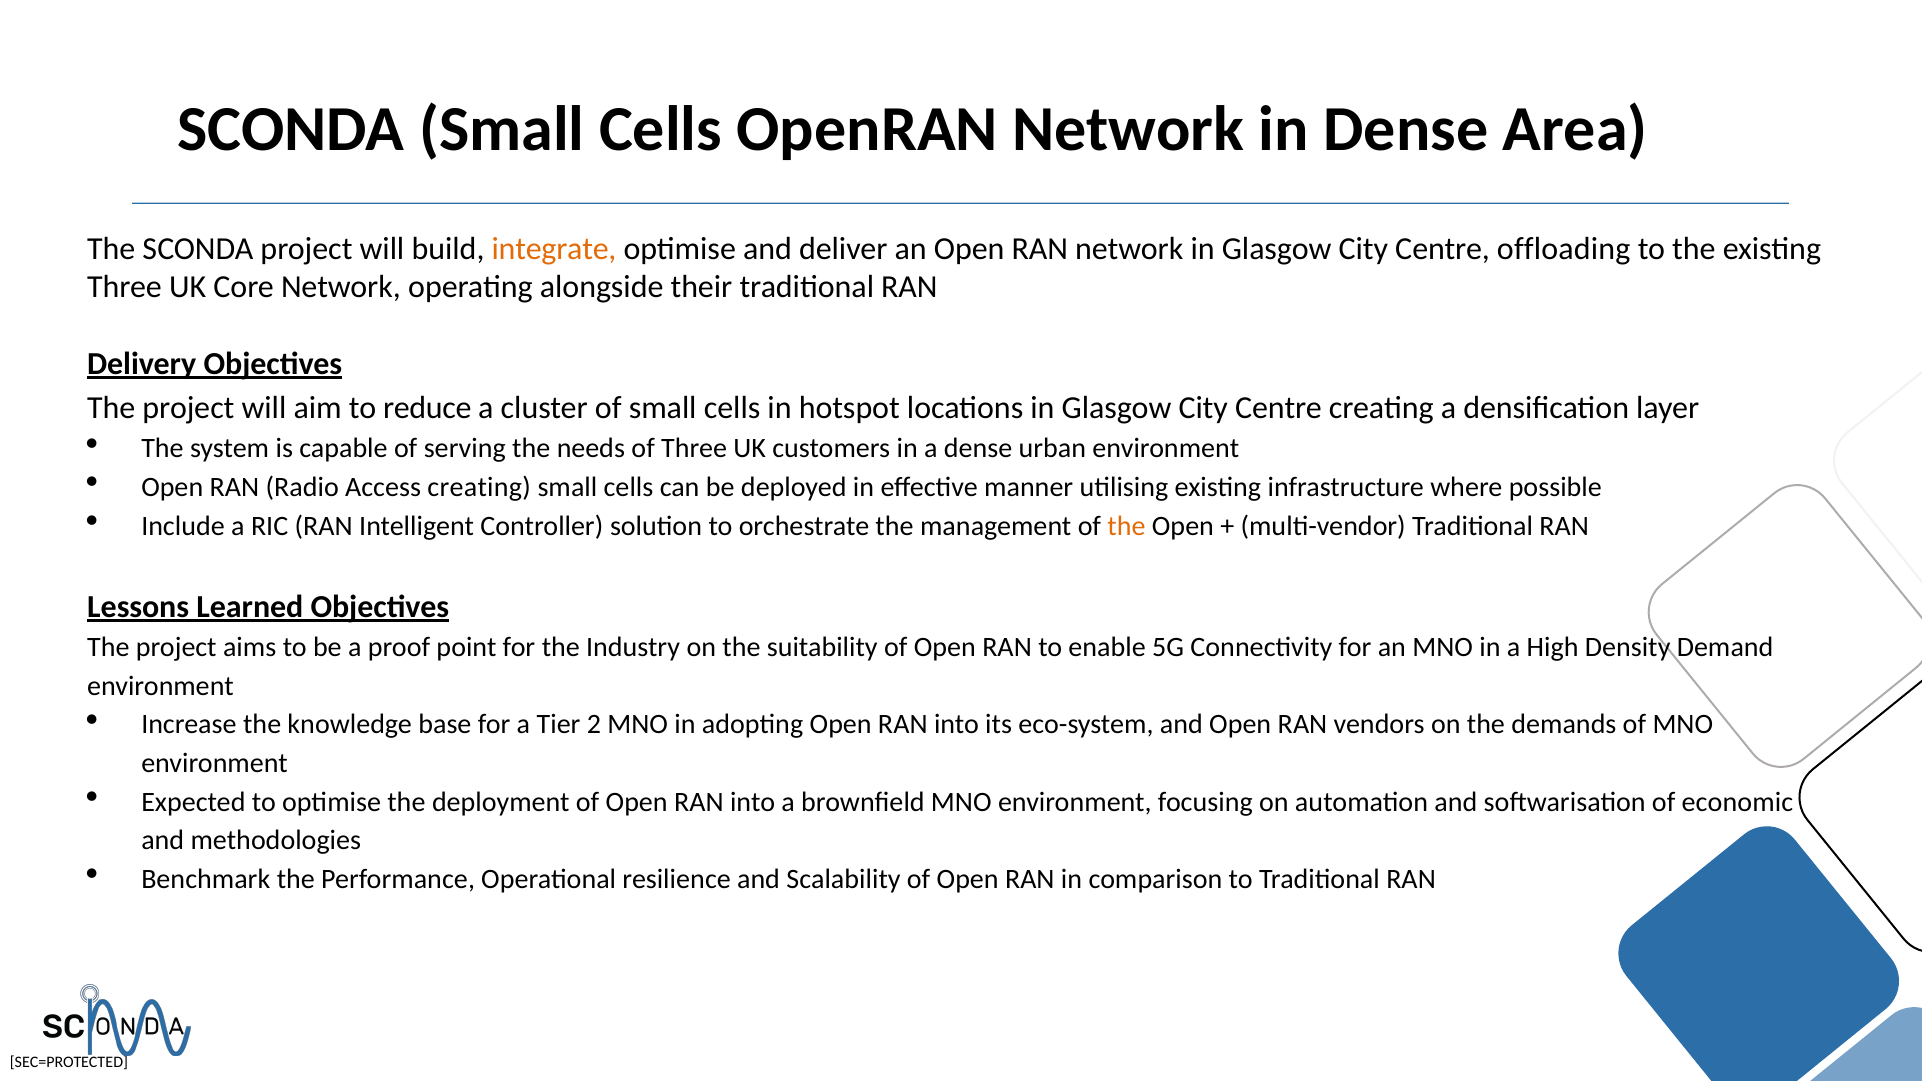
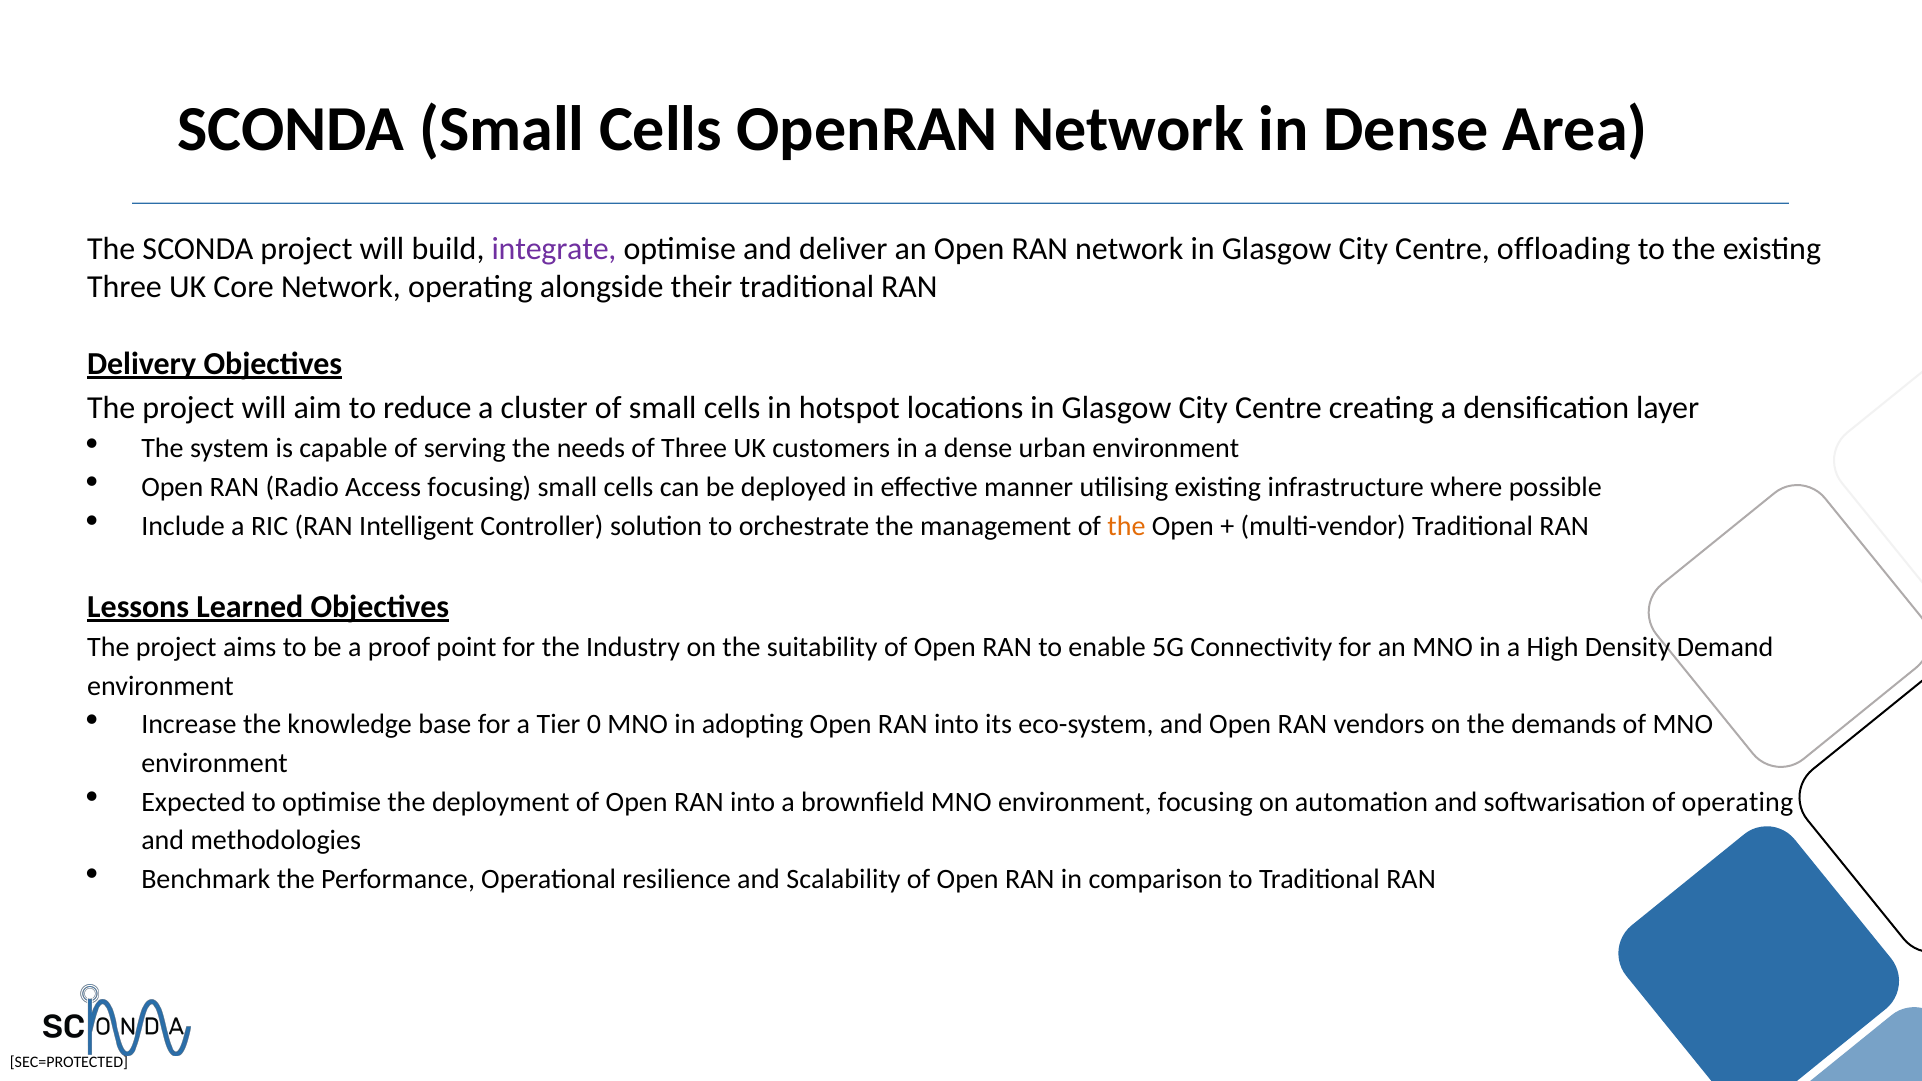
integrate colour: orange -> purple (554, 249)
Access creating: creating -> focusing (479, 487)
2: 2 -> 0 (594, 725)
of economic: economic -> operating (1737, 802)
